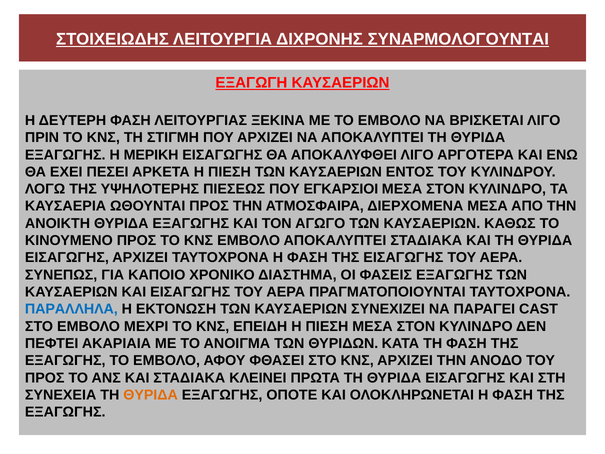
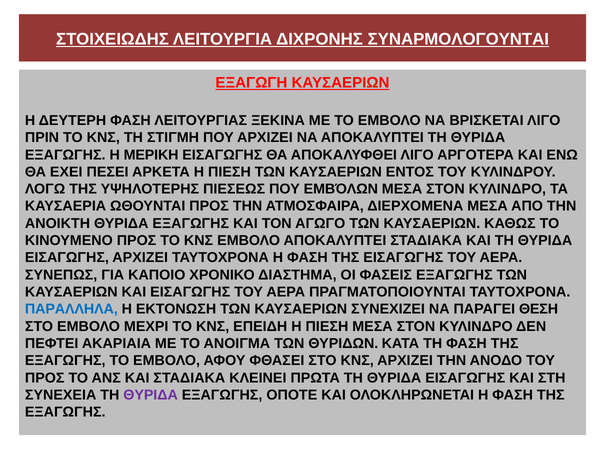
ΕΓΚΑΡΣΙΟΙ: ΕΓΚΑΡΣΙΟΙ -> ΕΜΒΌΛΩΝ (341, 189)
CAST: CAST -> ΘΕΣΗ (539, 309)
ΘΥΡΙΔΑ colour: orange -> purple (151, 395)
